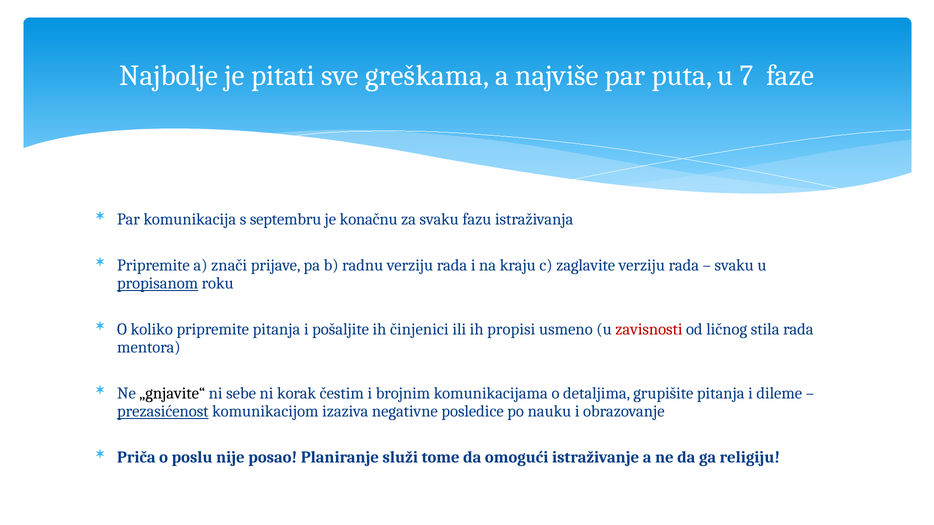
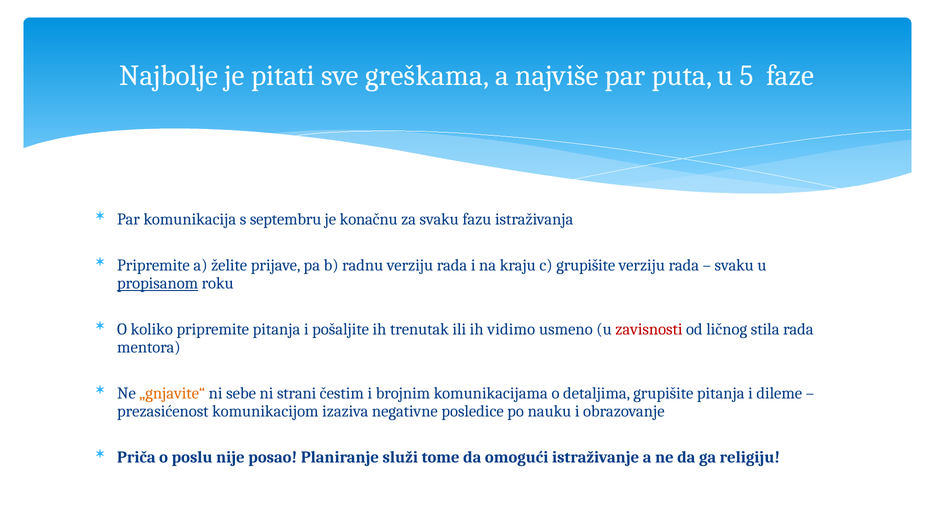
7: 7 -> 5 (747, 76)
znači: znači -> želite (229, 266)
c zaglavite: zaglavite -> grupišite (586, 266)
činjenici: činjenici -> trenutak (419, 330)
propisi: propisi -> vidimo (511, 330)
„gnjavite“ colour: black -> orange (172, 394)
korak: korak -> strani (297, 394)
prezasićenost underline: present -> none (163, 411)
